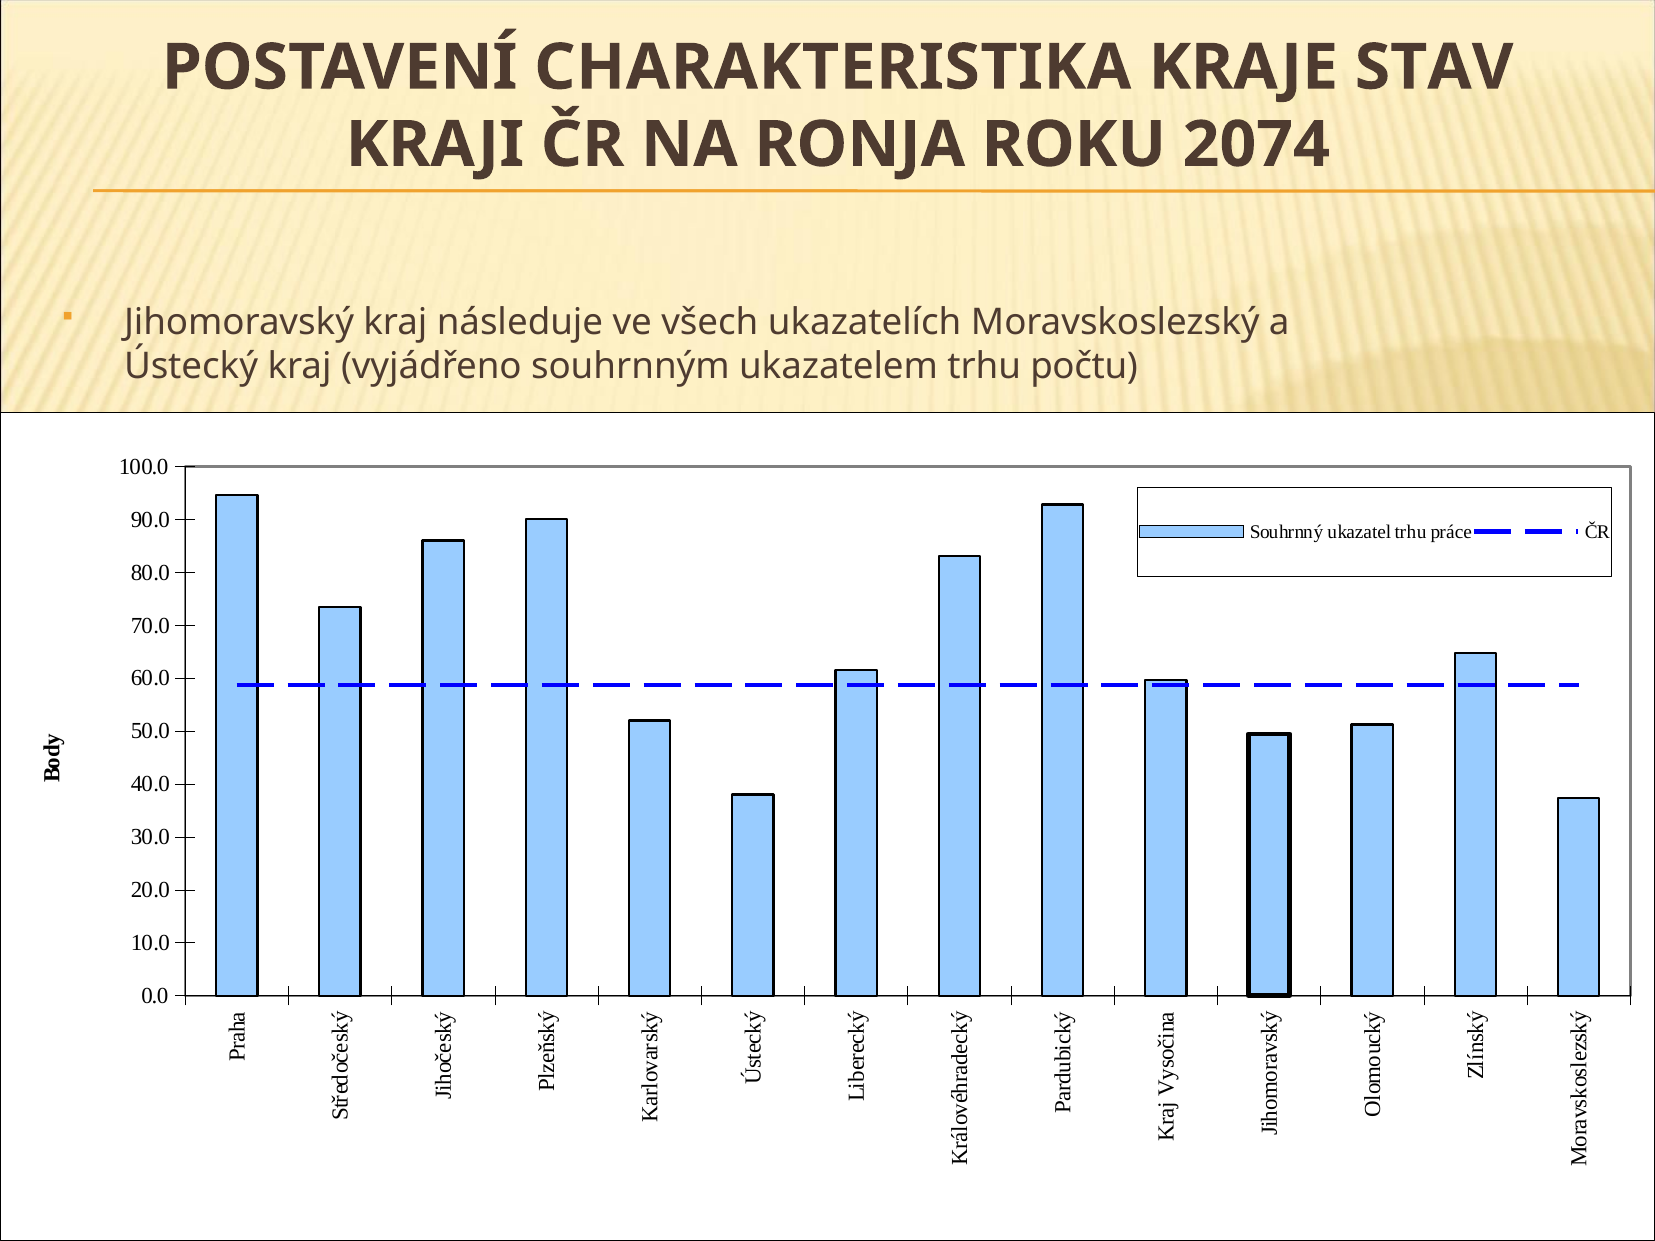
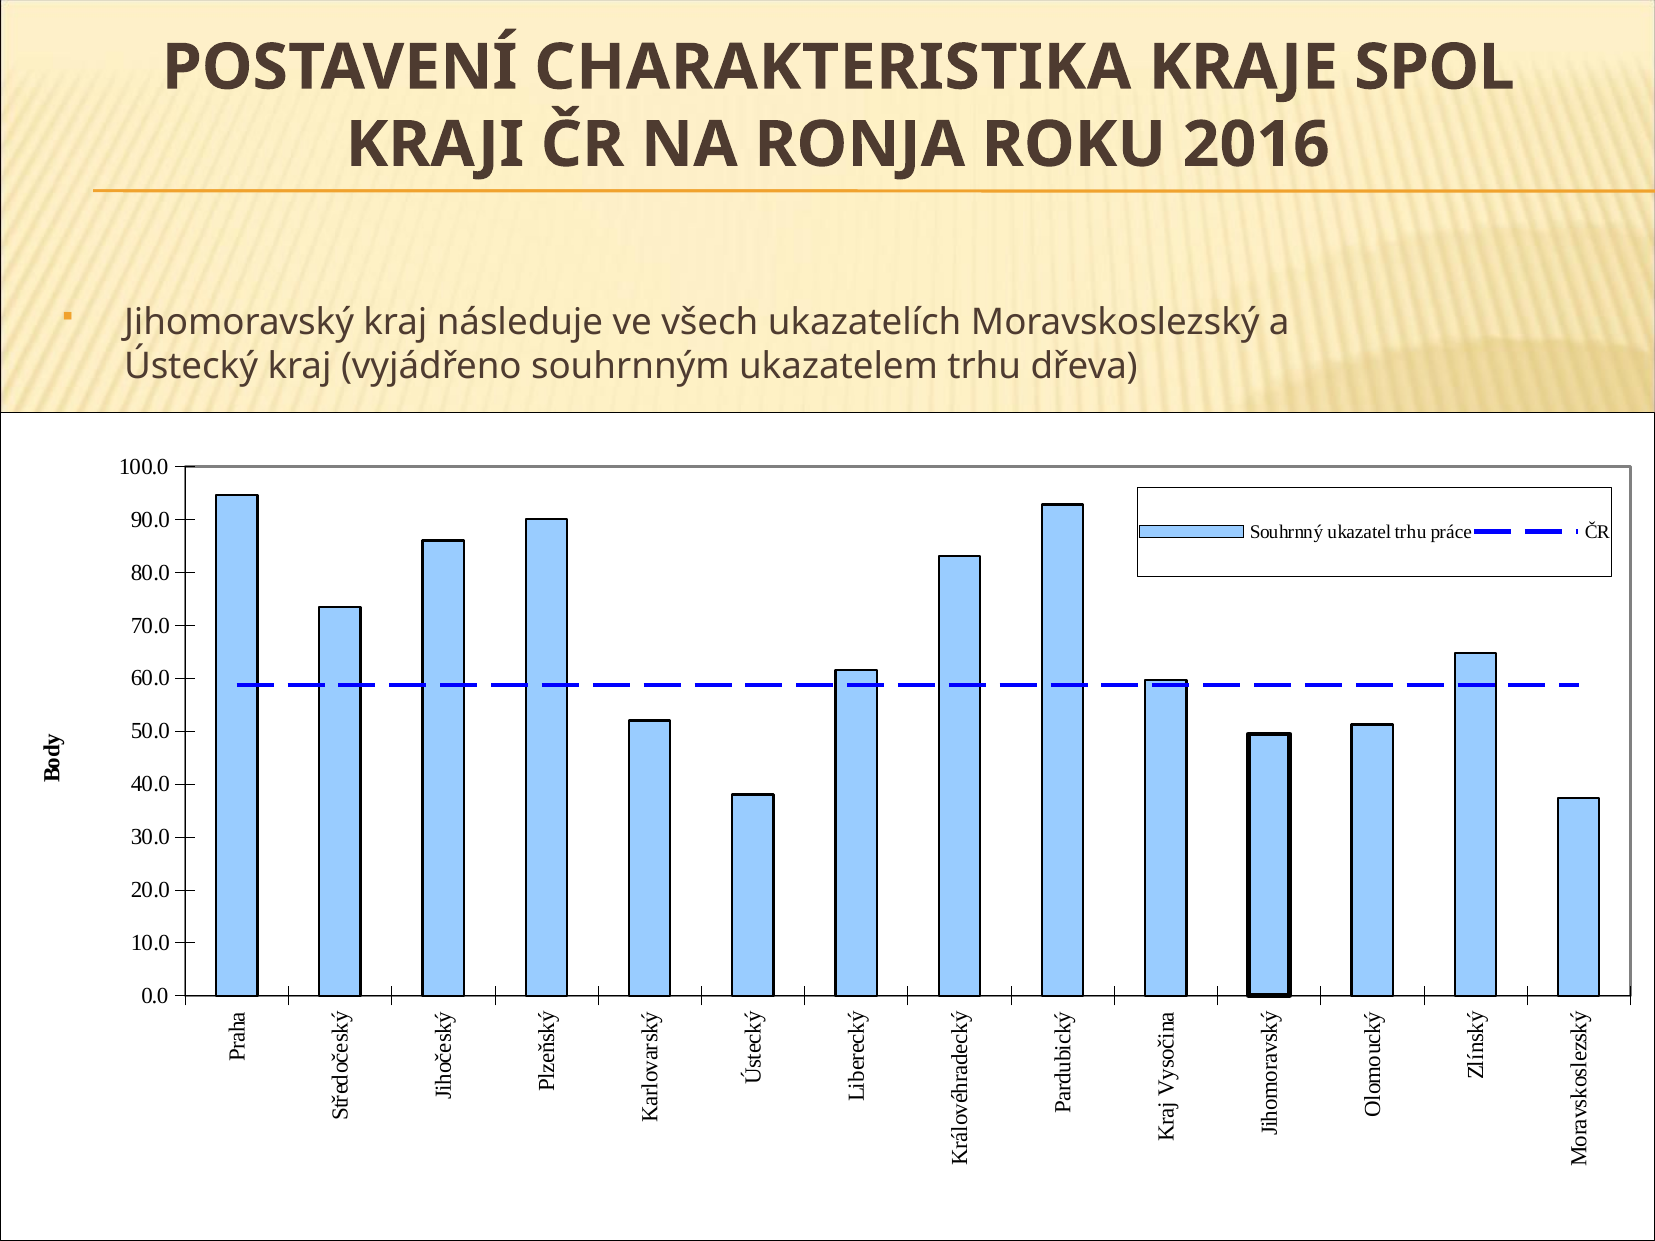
STAV: STAV -> SPOL (1434, 68)
2074: 2074 -> 2016 (1256, 145)
počtu: počtu -> dřeva (1084, 367)
